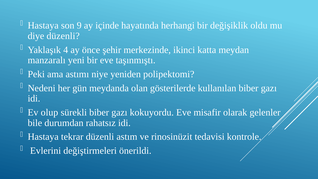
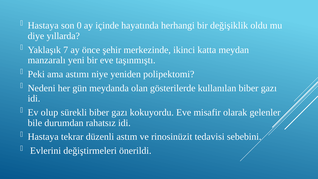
9: 9 -> 0 (79, 26)
diye düzenli: düzenli -> yıllarda (63, 36)
4: 4 -> 7 (66, 50)
kontrole: kontrole -> sebebini (244, 137)
